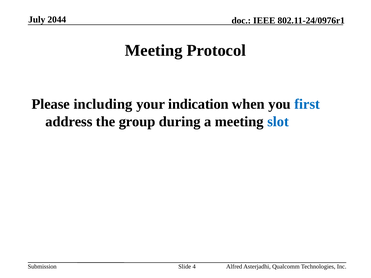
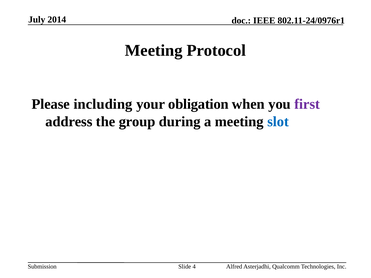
2044: 2044 -> 2014 (57, 20)
indication: indication -> obligation (198, 104)
first colour: blue -> purple (307, 104)
